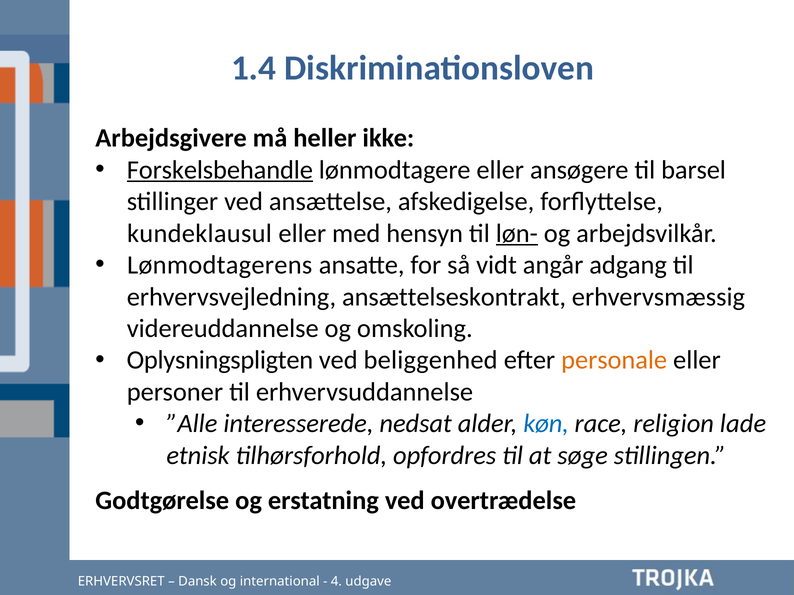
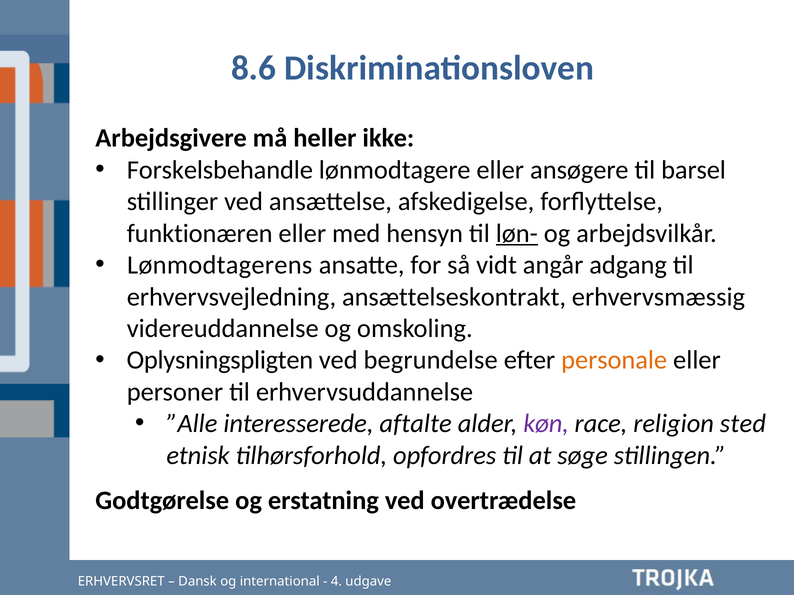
1.4: 1.4 -> 8.6 (254, 68)
Forskelsbehandle underline: present -> none (220, 170)
kundeklausul: kundeklausul -> funktionæren (200, 234)
beliggenhed: beliggenhed -> begrundelse (431, 361)
nedsat: nedsat -> aftalte (416, 424)
køn colour: blue -> purple (546, 424)
lade: lade -> sted (743, 424)
